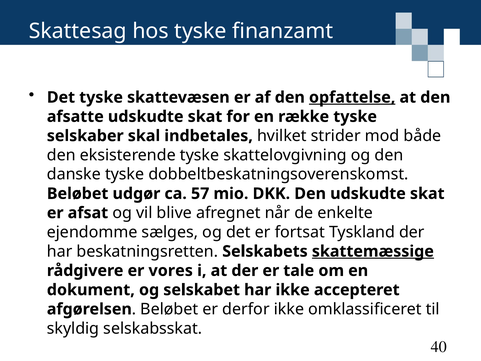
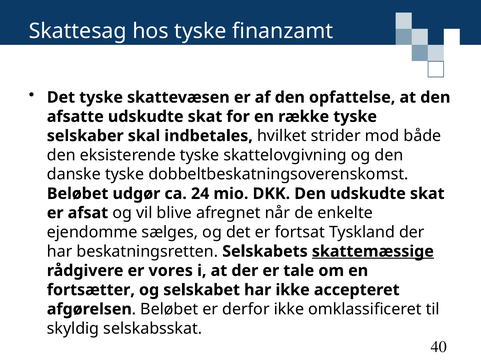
opfattelse underline: present -> none (352, 97)
57: 57 -> 24 (200, 193)
dokument: dokument -> fortsætter (91, 290)
